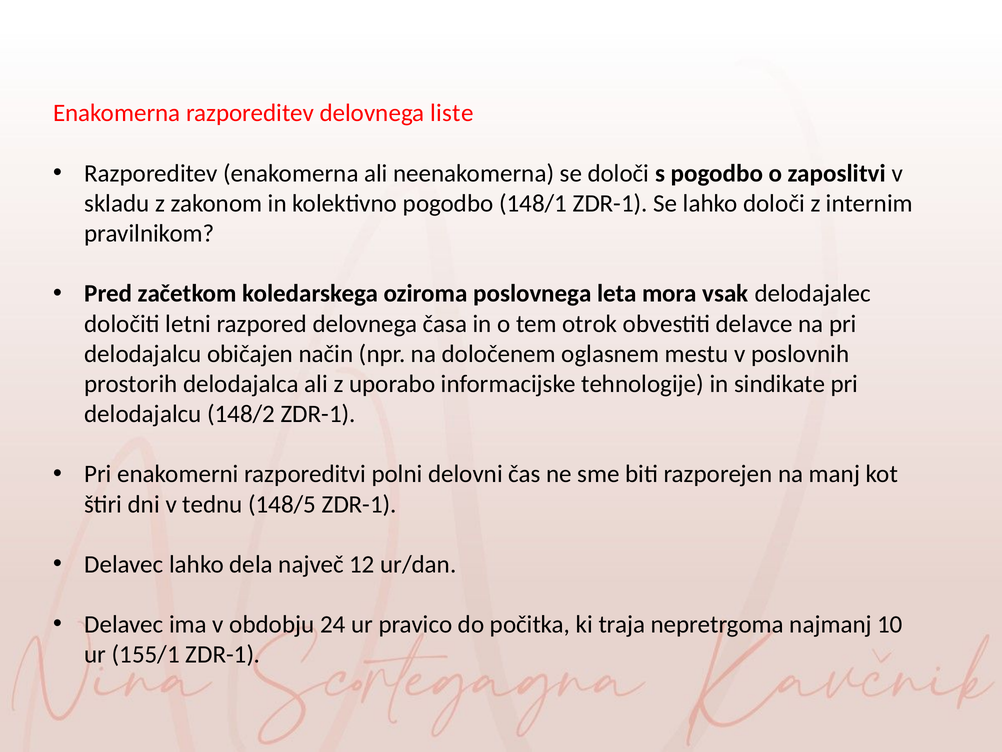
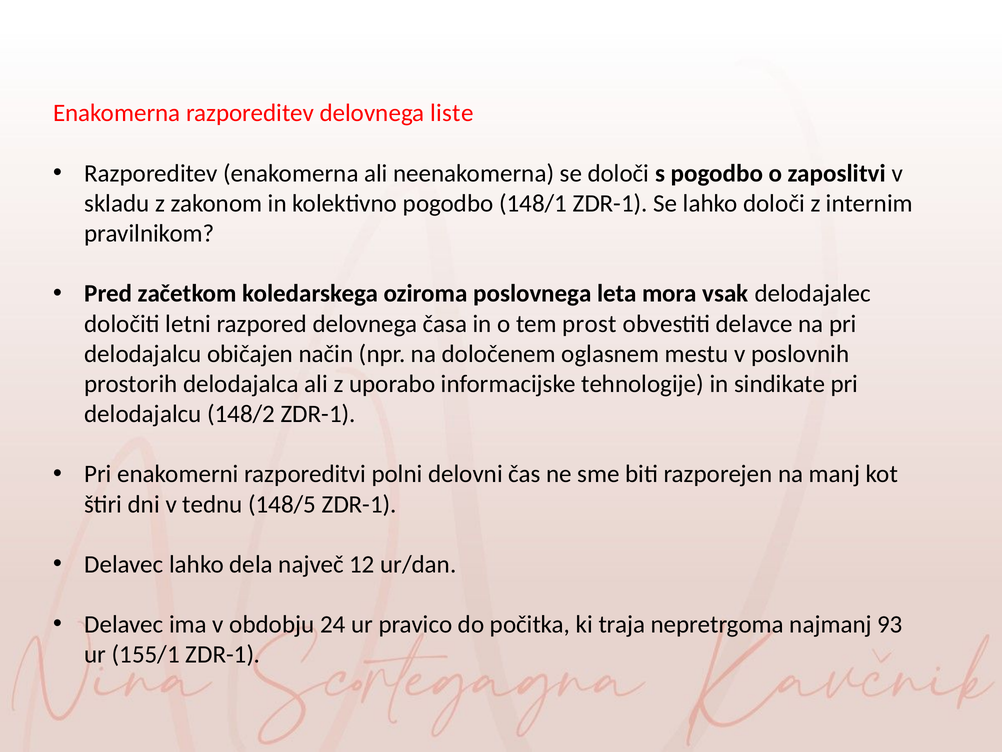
otrok: otrok -> prost (590, 324)
10: 10 -> 93 (890, 624)
